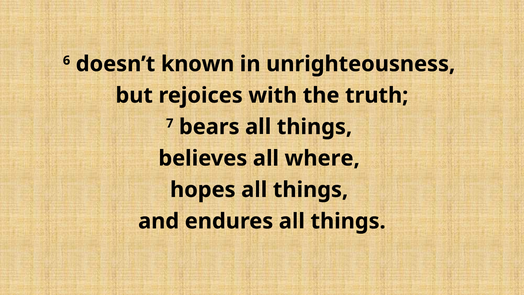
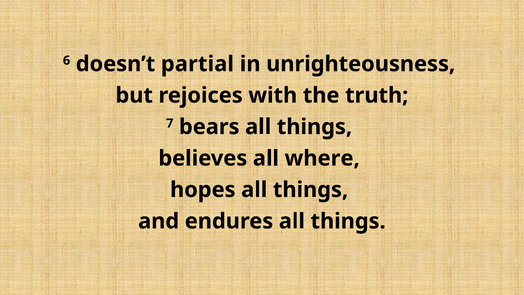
known: known -> partial (197, 64)
